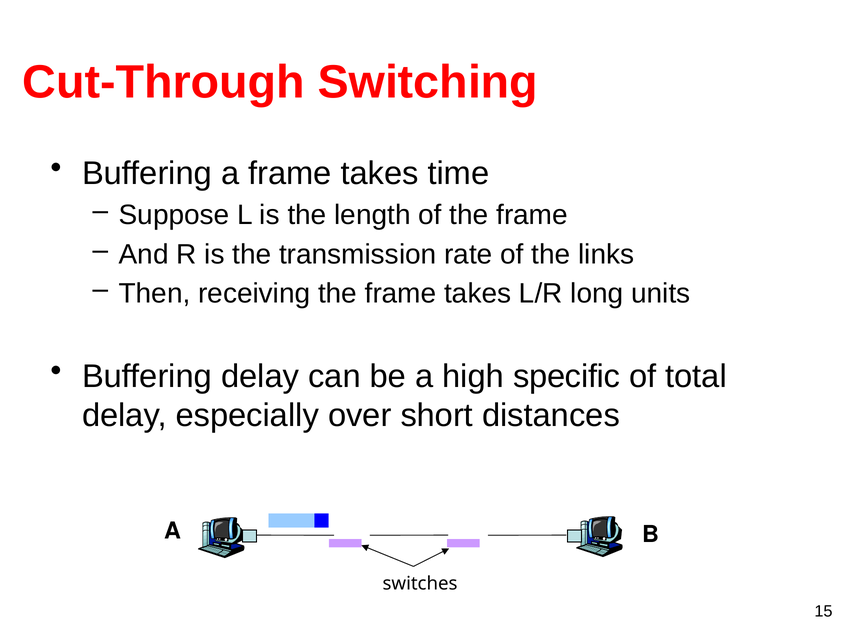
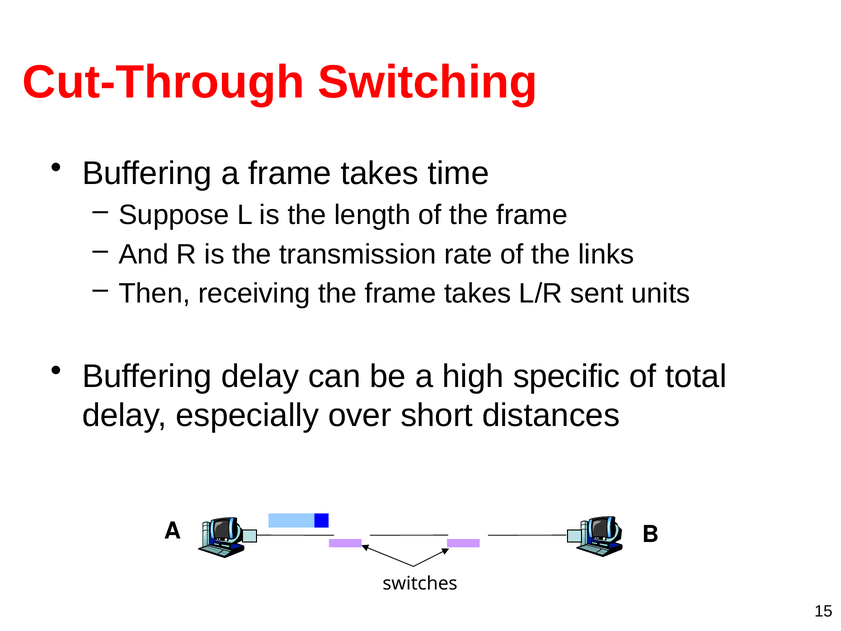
long: long -> sent (597, 294)
